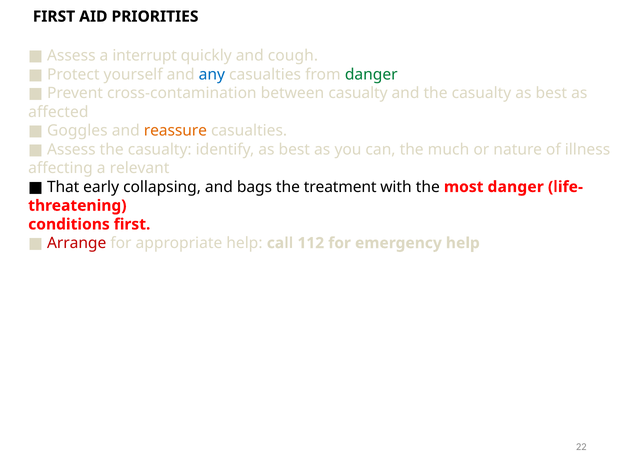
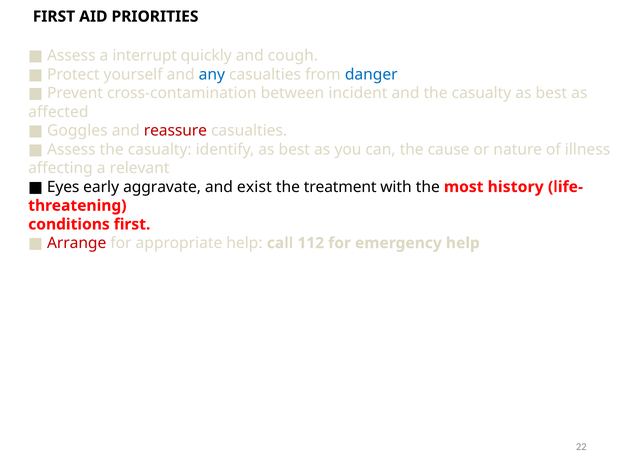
danger colour: green -> blue (371, 75)
between casualty: casualty -> incident (358, 93)
reassure colour: orange -> red (175, 131)
much: much -> cause (449, 149)
That: That -> Eyes (63, 187)
collapsing: collapsing -> aggravate (162, 187)
bags: bags -> exist (254, 187)
most danger: danger -> history (516, 187)
